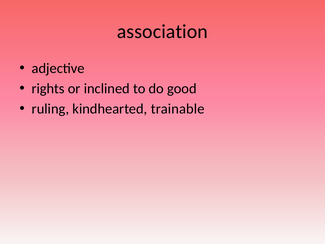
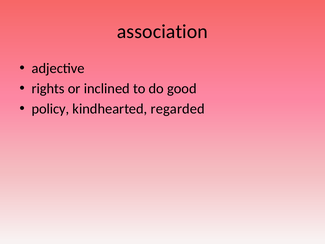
ruling: ruling -> policy (50, 109)
trainable: trainable -> regarded (178, 109)
